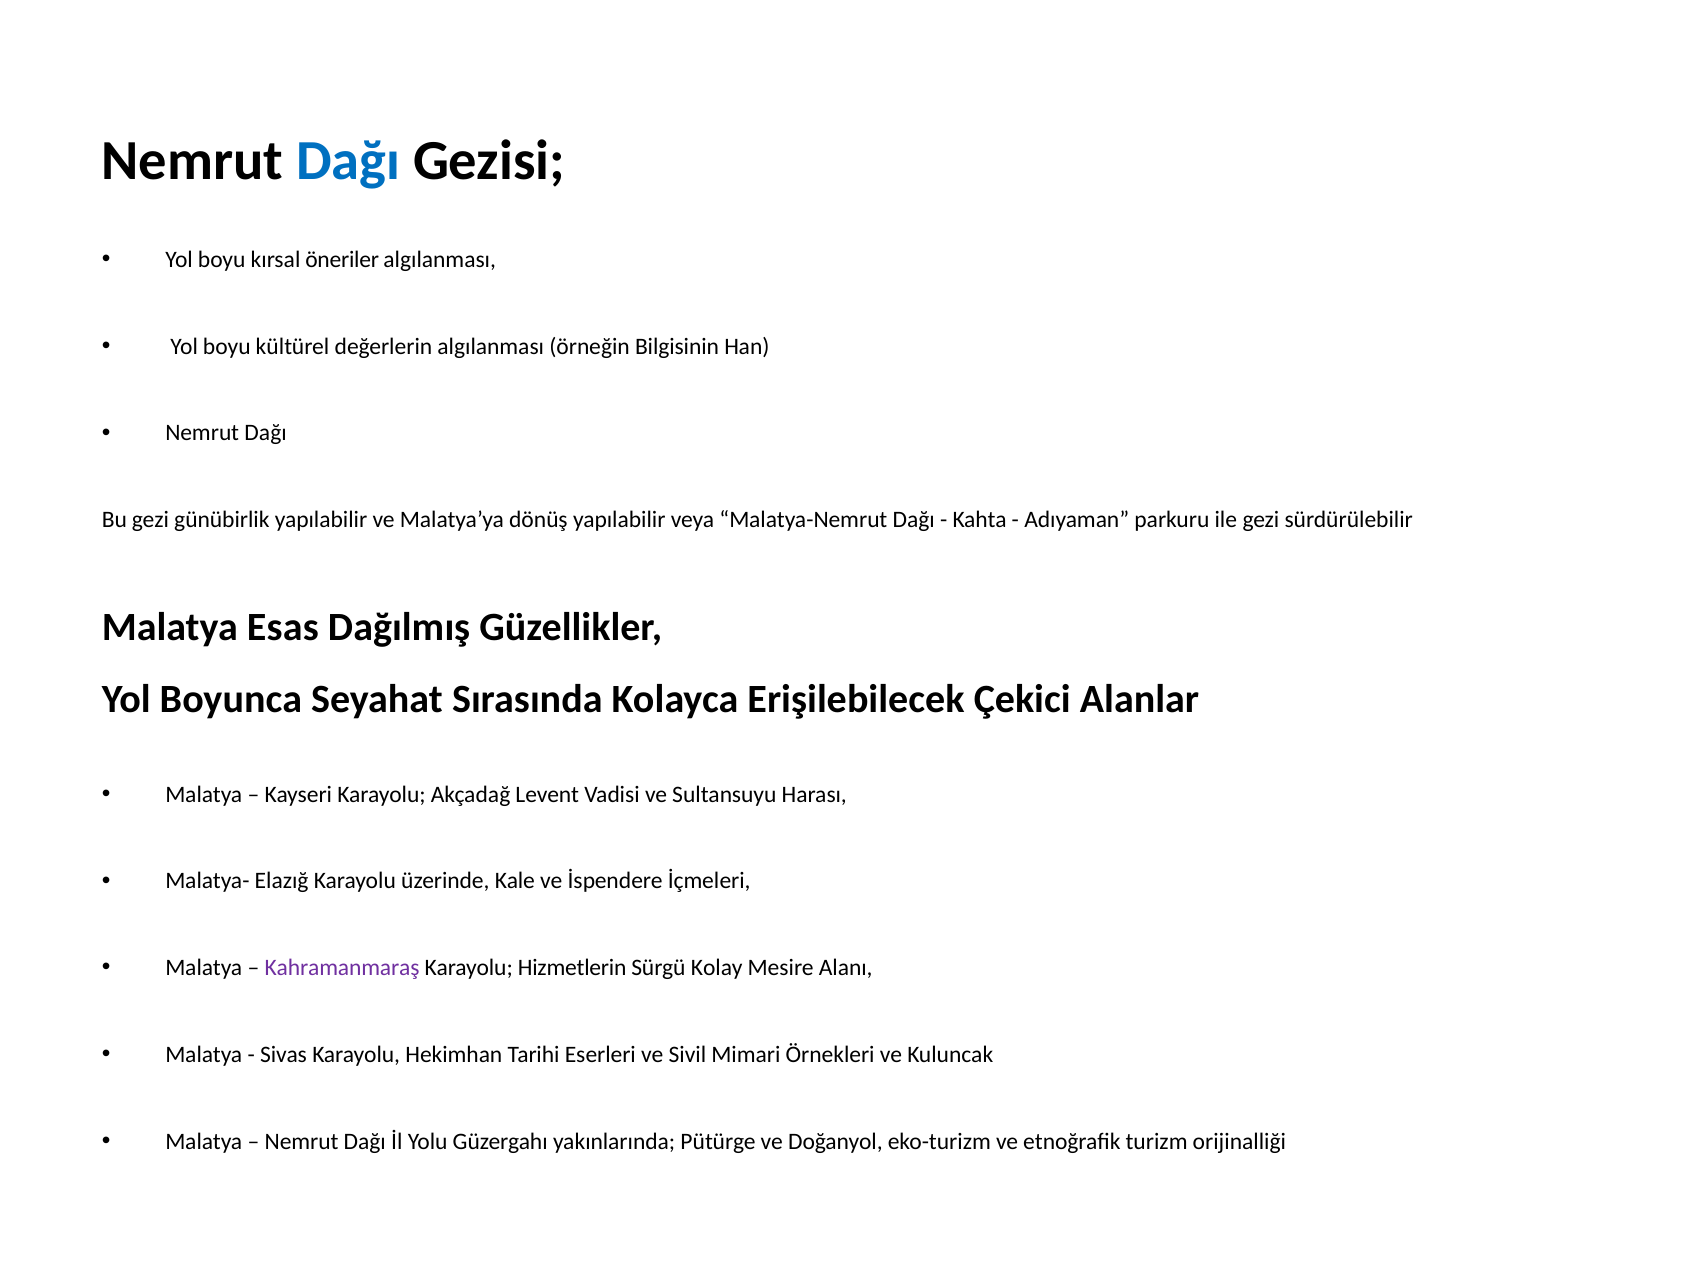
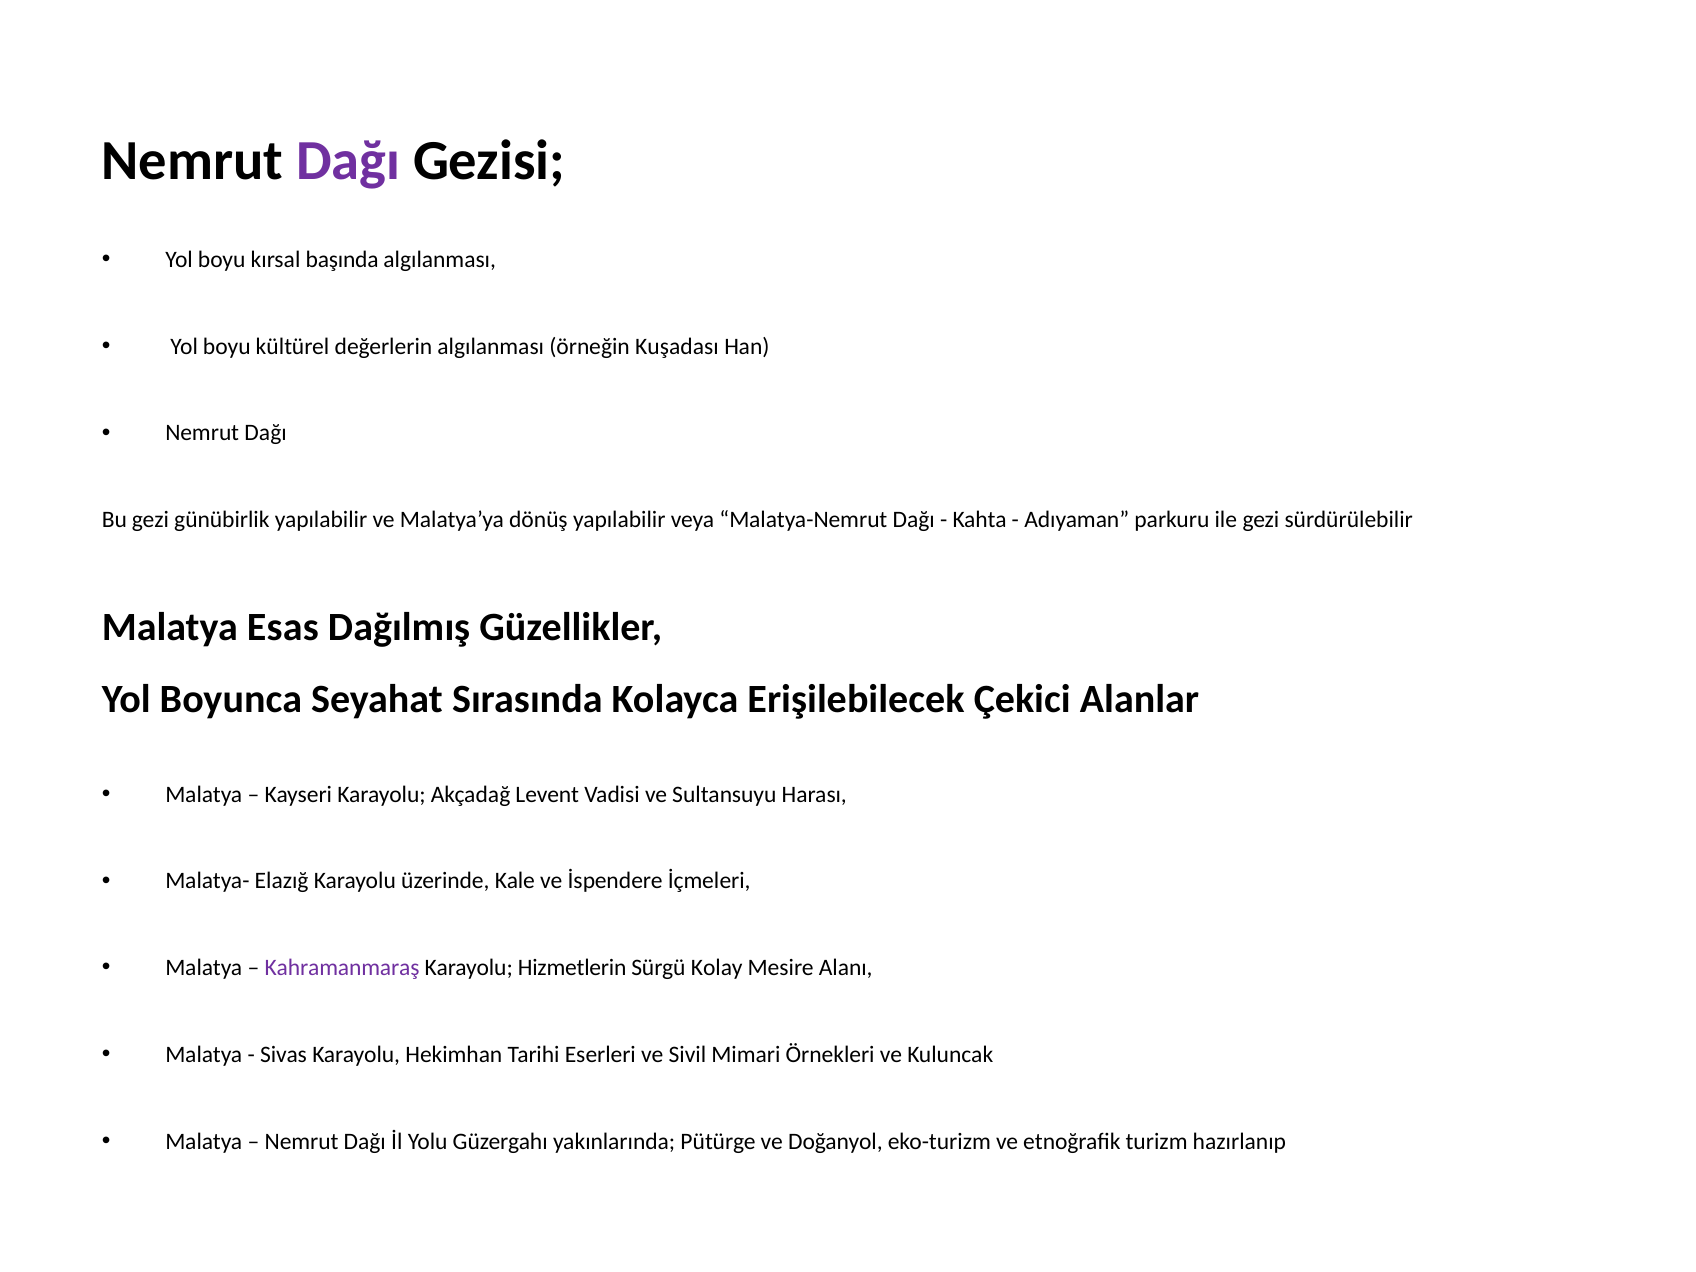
Dağı colour: blue -> purple (348, 161)
öneriler: öneriler -> başında (342, 260)
Bilgisinin: Bilgisinin -> Kuşadası (677, 346)
orijinalliği: orijinalliği -> hazırlanıp (1239, 1142)
